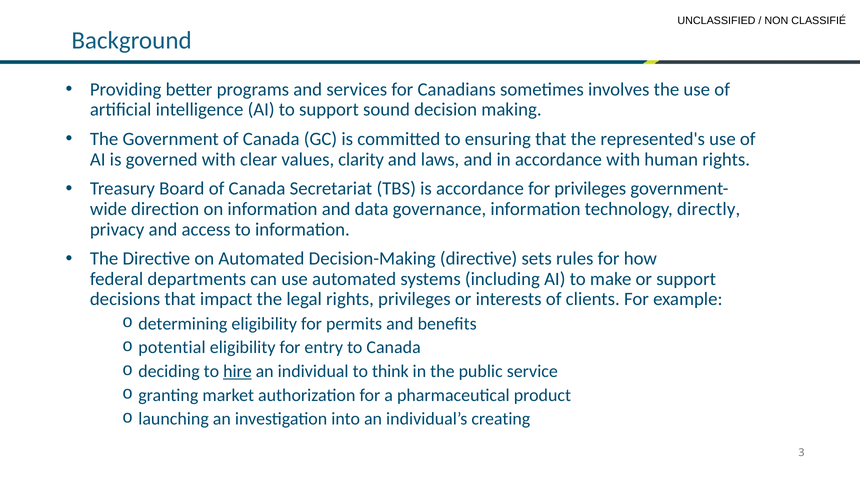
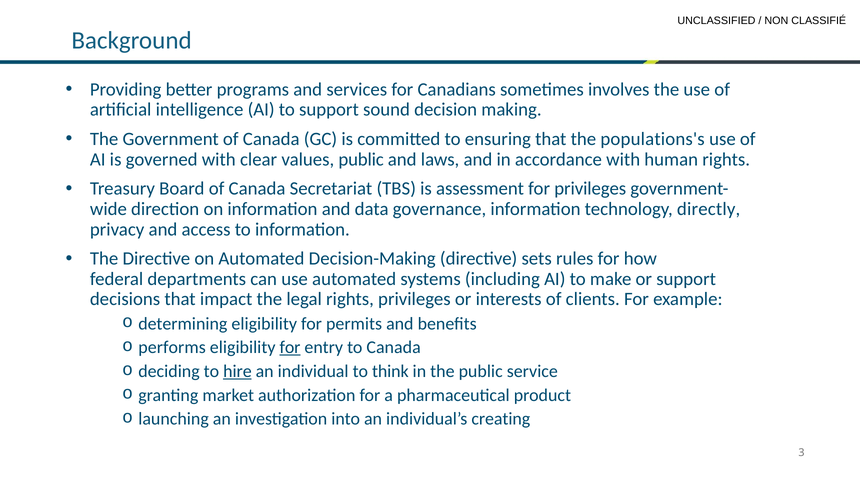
represented's: represented's -> populations's (653, 139)
values clarity: clarity -> public (361, 159)
is accordance: accordance -> assessment (480, 189)
potential: potential -> performs (172, 347)
for underline: none -> present (290, 347)
